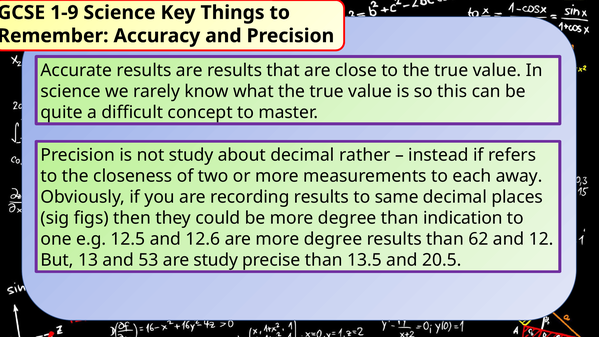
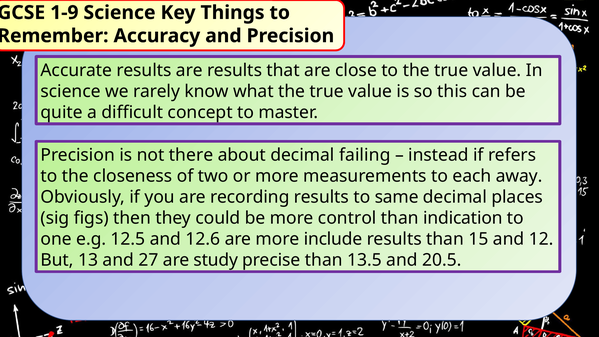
not study: study -> there (191, 155)
rather: rather -> failing (365, 155)
be more degree: degree -> control (347, 218)
are more degree: degree -> include (333, 239)
62: 62 -> 15 (478, 239)
53: 53 -> 27 (148, 260)
